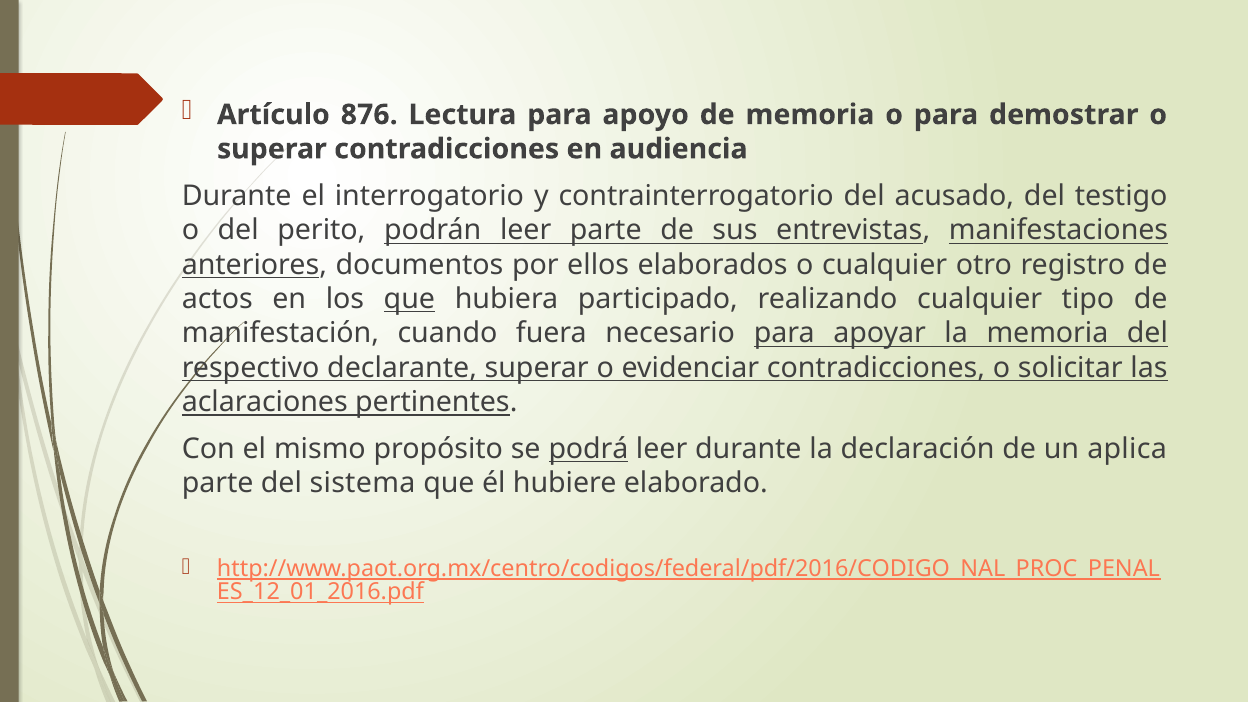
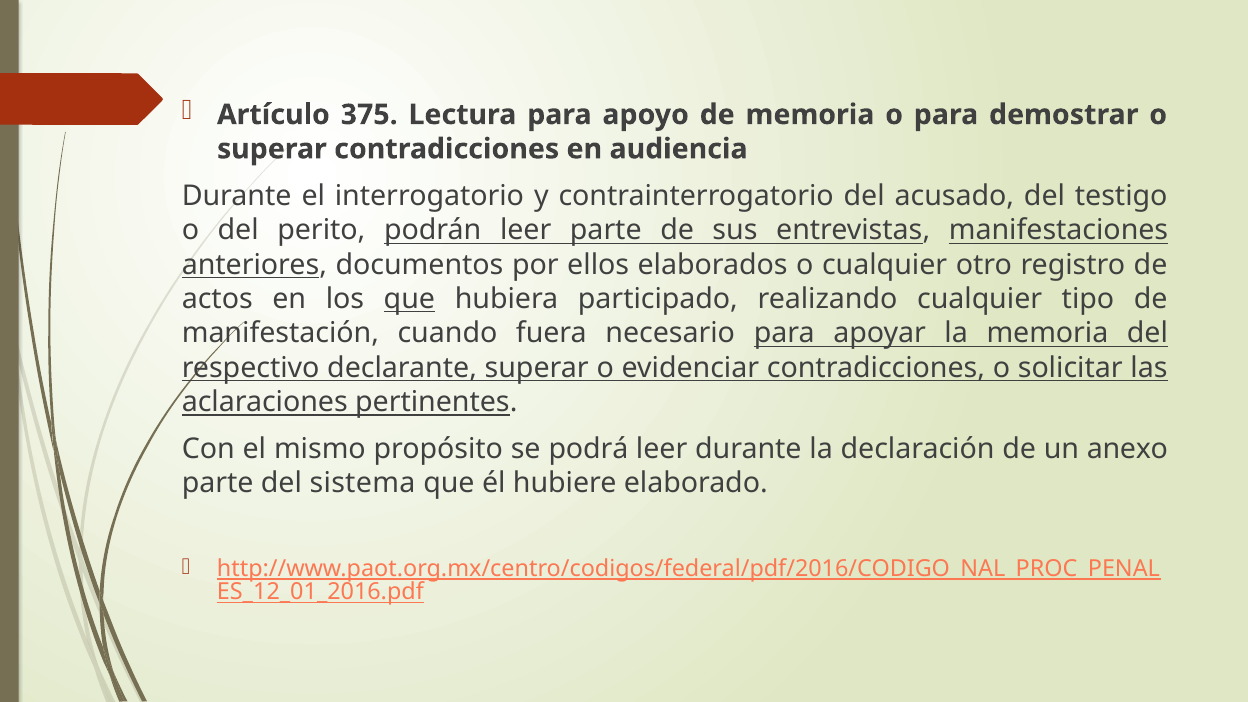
876: 876 -> 375 (369, 115)
podrá underline: present -> none (588, 449)
aplica: aplica -> anexo (1127, 449)
